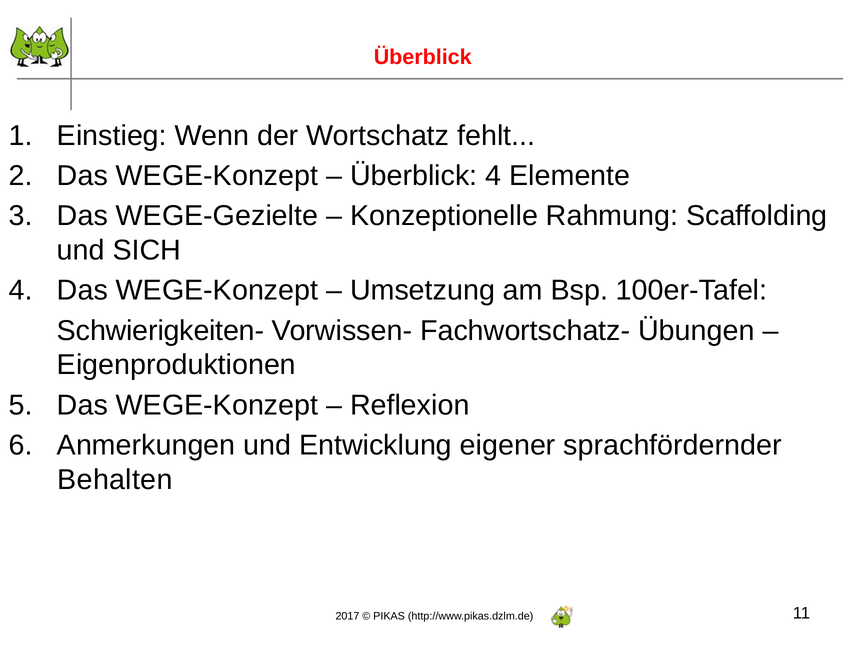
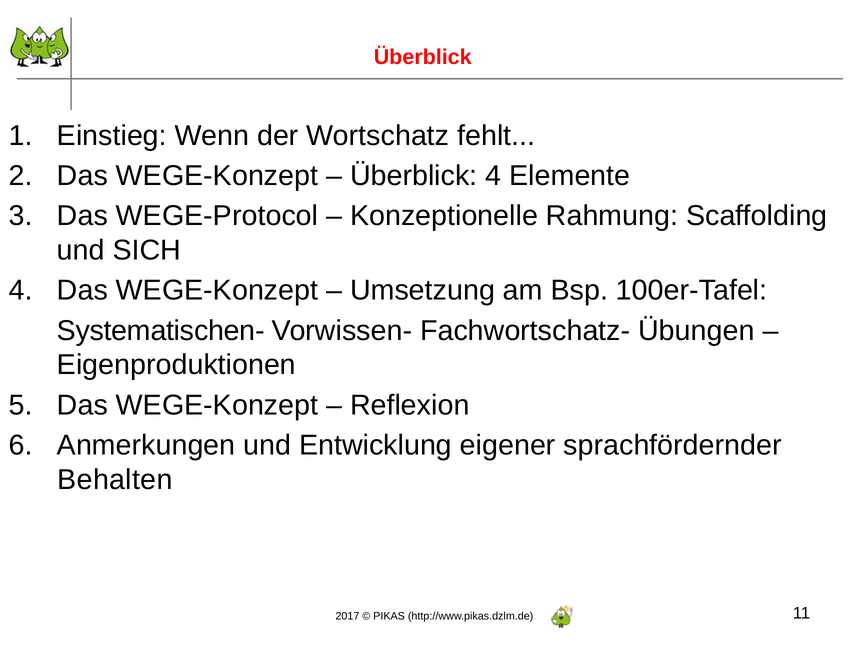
WEGE-Gezielte: WEGE-Gezielte -> WEGE-Protocol (217, 216)
Schwierigkeiten-: Schwierigkeiten- -> Systematischen- (161, 331)
